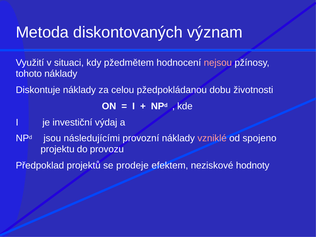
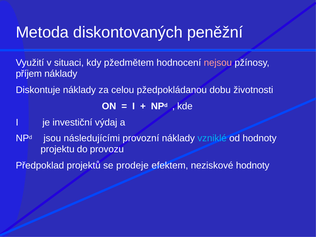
význam: význam -> peněžní (215, 32)
tohoto: tohoto -> příjem (29, 74)
vzniklé colour: pink -> light blue (212, 138)
od spojeno: spojeno -> hodnoty (260, 138)
